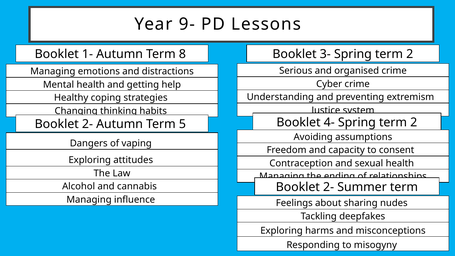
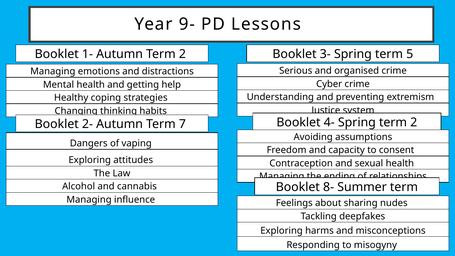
Autumn Term 8: 8 -> 2 (182, 54)
3- Spring term 2: 2 -> 5 (410, 54)
5: 5 -> 7 (182, 124)
2-: 2- -> 8- (329, 187)
